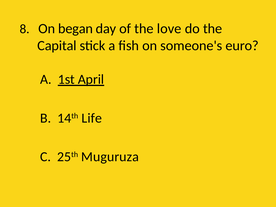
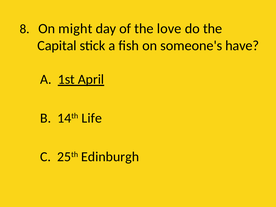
began: began -> might (75, 29)
euro: euro -> have (242, 46)
Muguruza: Muguruza -> Edinburgh (110, 157)
